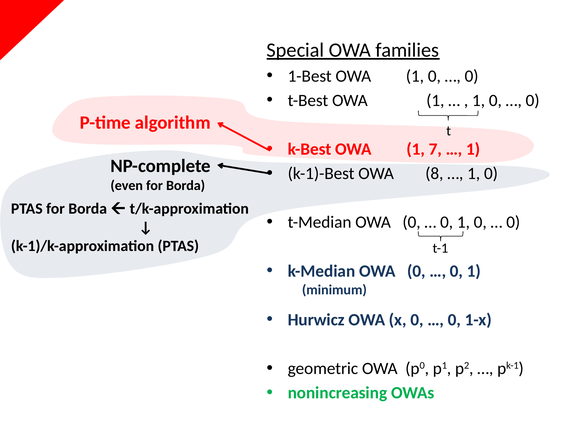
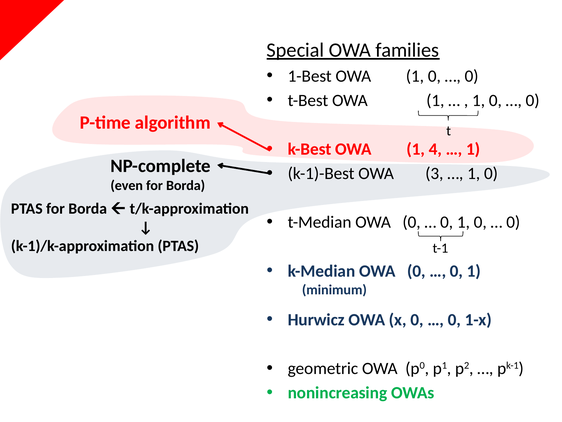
7: 7 -> 4 (435, 149)
8: 8 -> 3 (434, 173)
